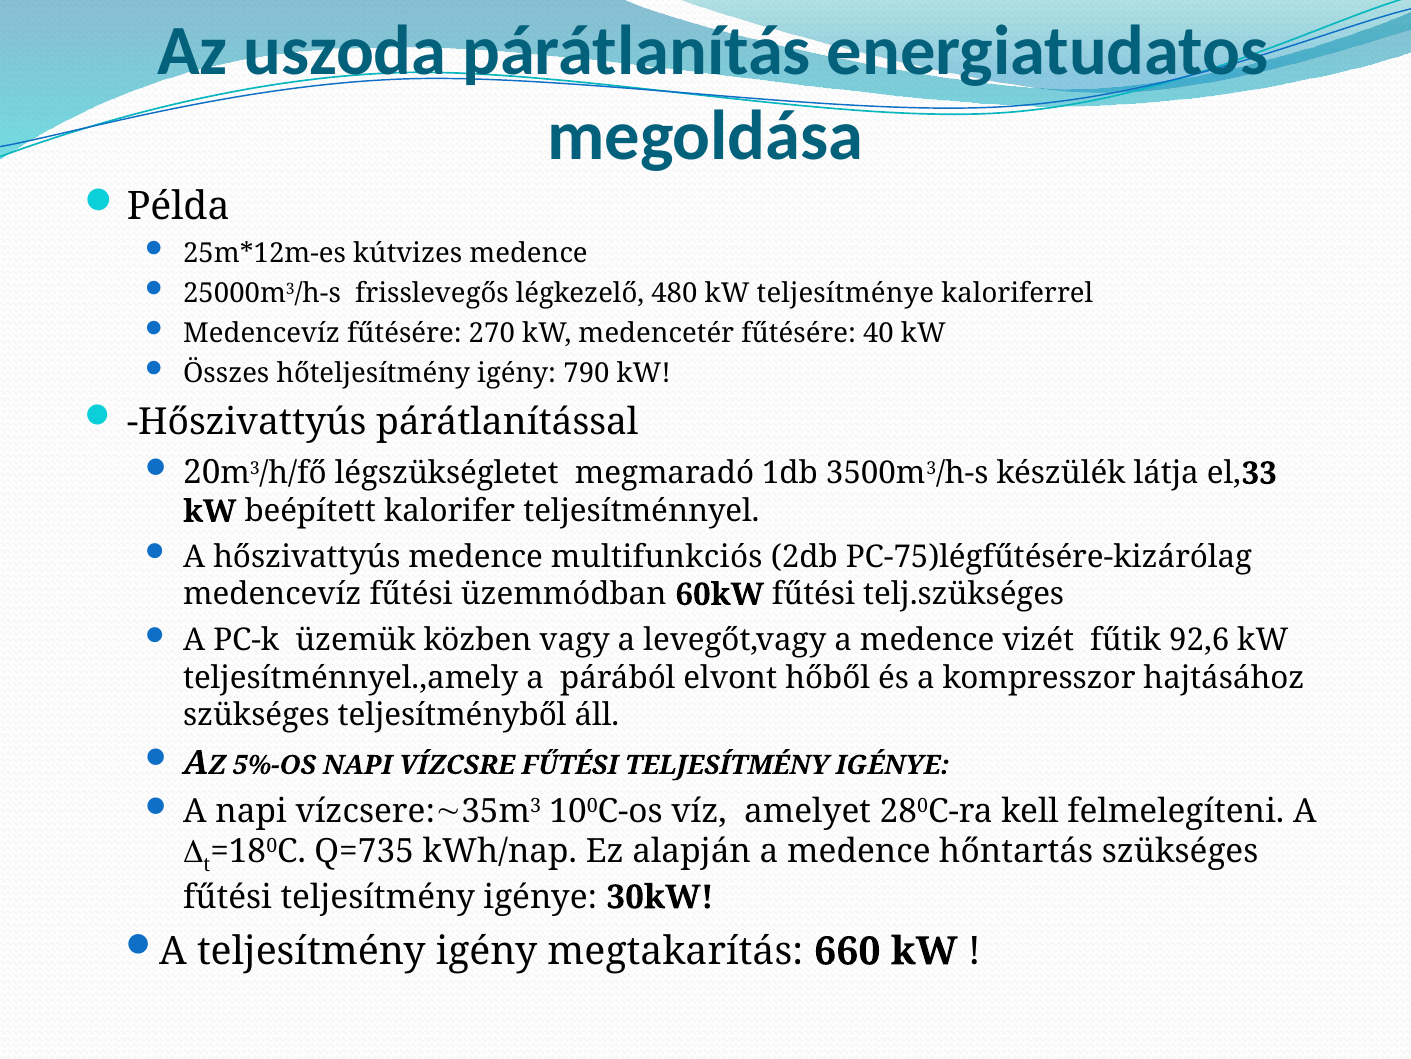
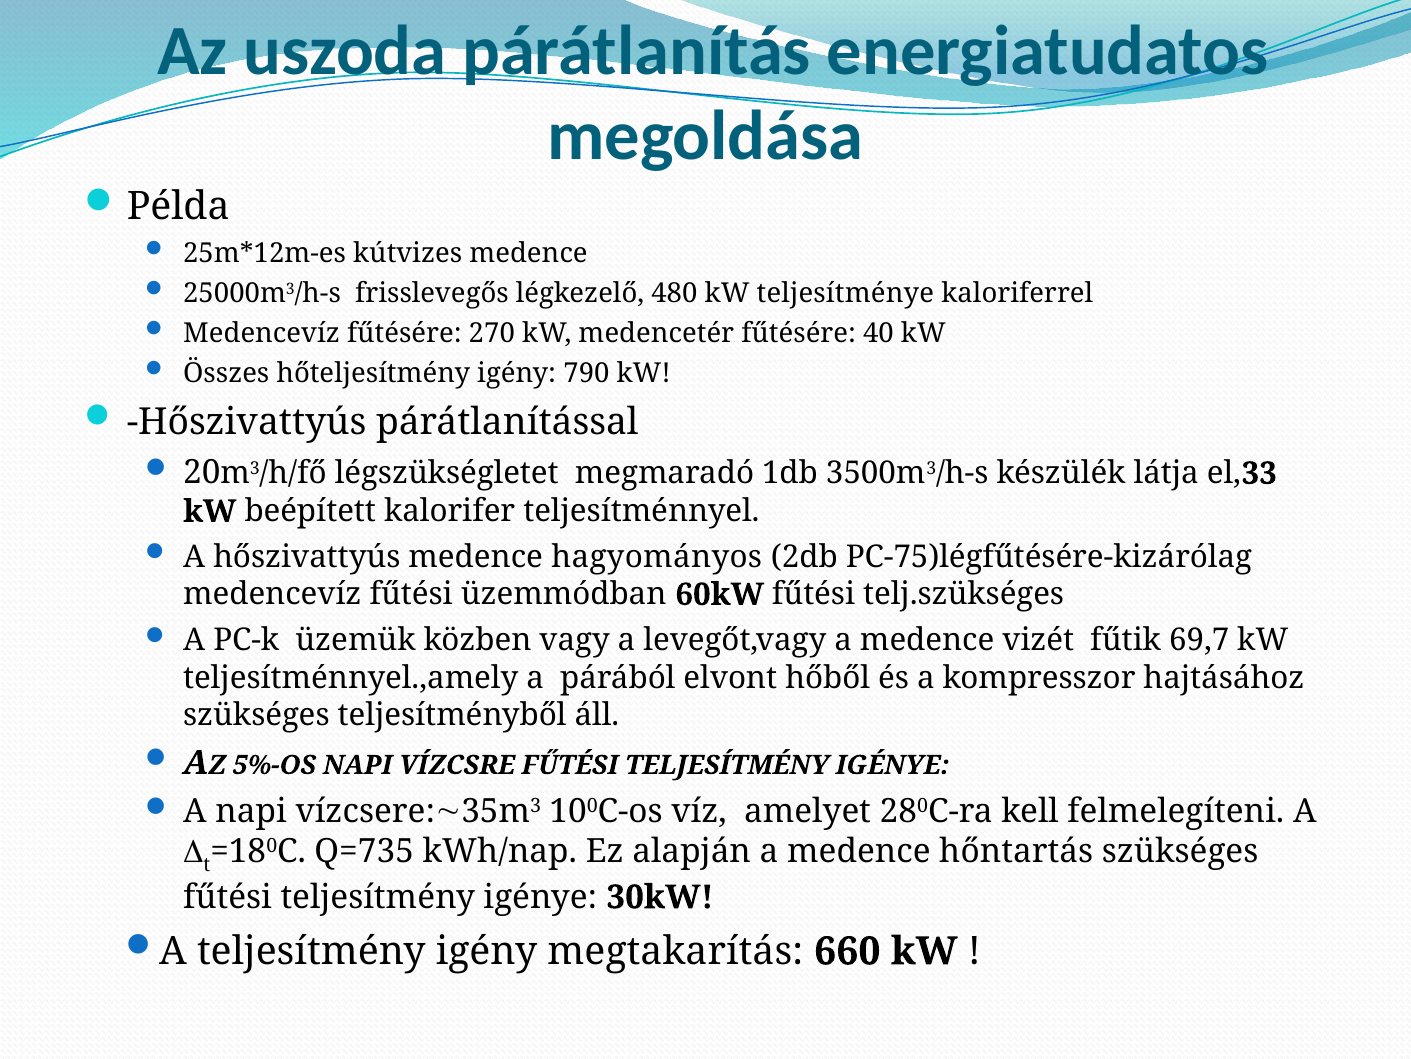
multifunkciós: multifunkciós -> hagyományos (657, 557)
92,6: 92,6 -> 69,7 (1199, 640)
